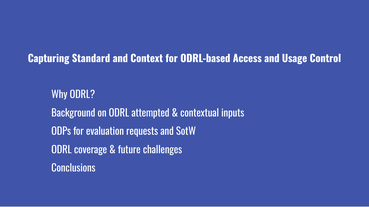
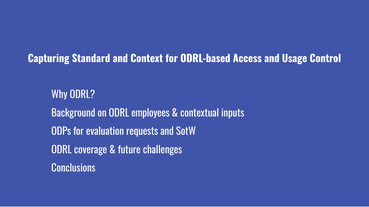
attempted: attempted -> employees (150, 113)
